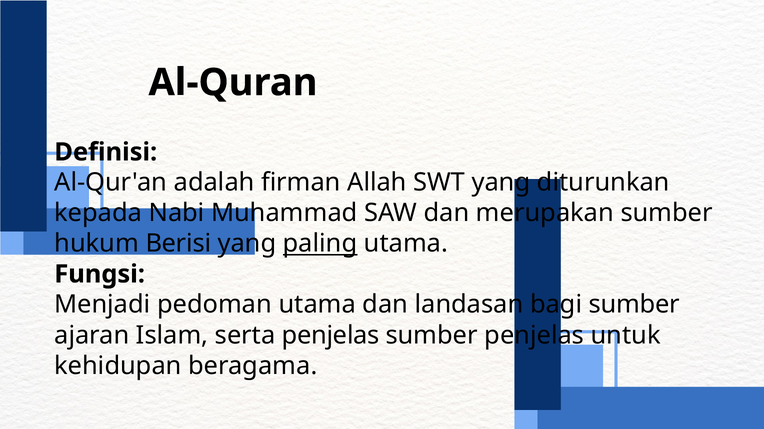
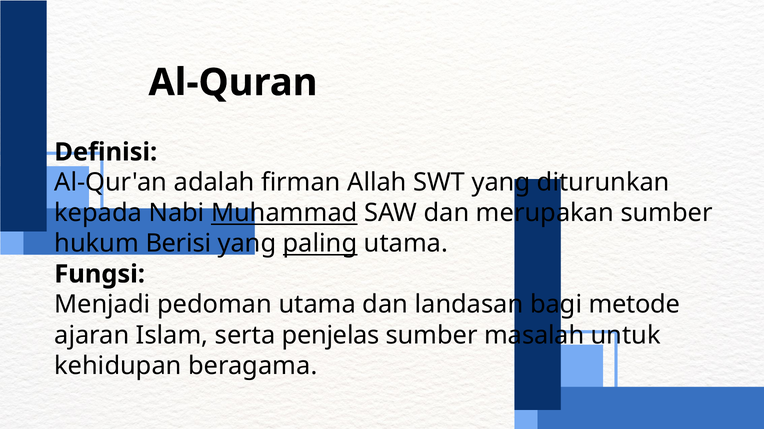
Muhammad underline: none -> present (284, 213)
bagi sumber: sumber -> metode (634, 305)
sumber penjelas: penjelas -> masalah (534, 336)
